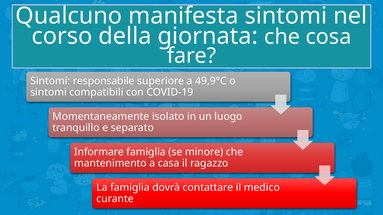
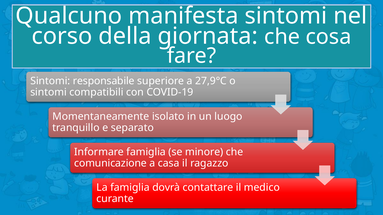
49,9°C: 49,9°C -> 27,9°C (211, 81)
mantenimento: mantenimento -> comunicazione (111, 164)
